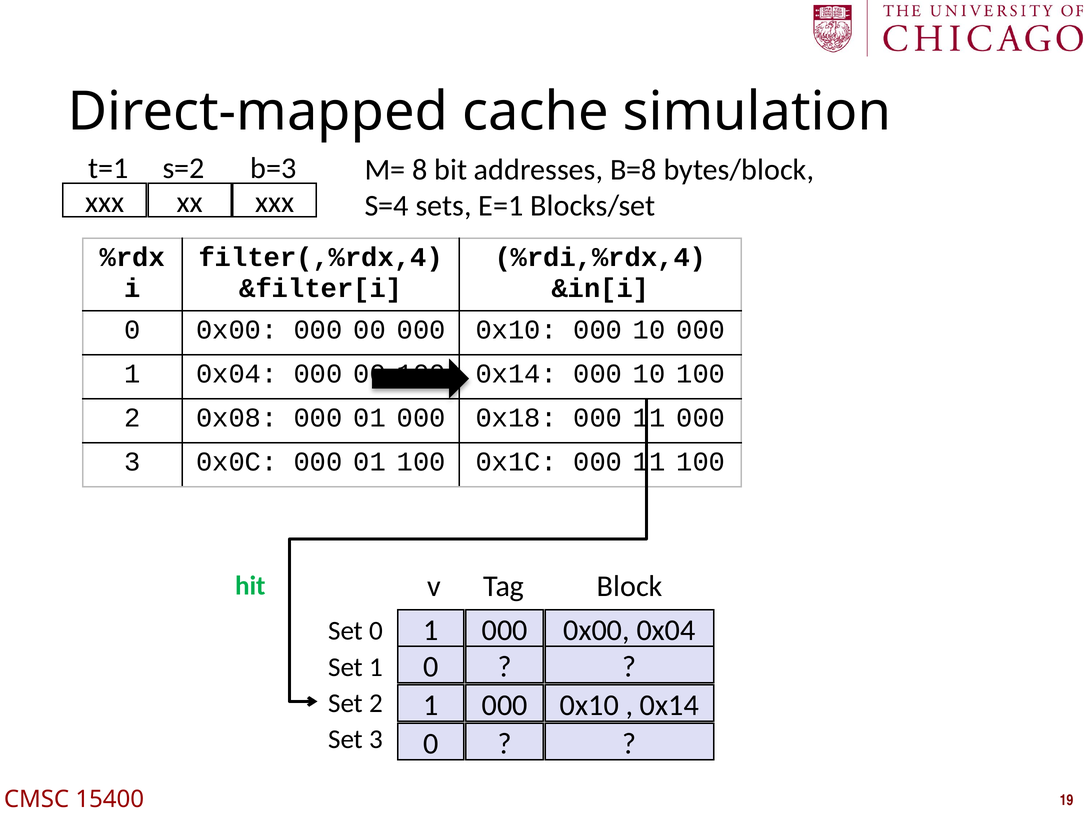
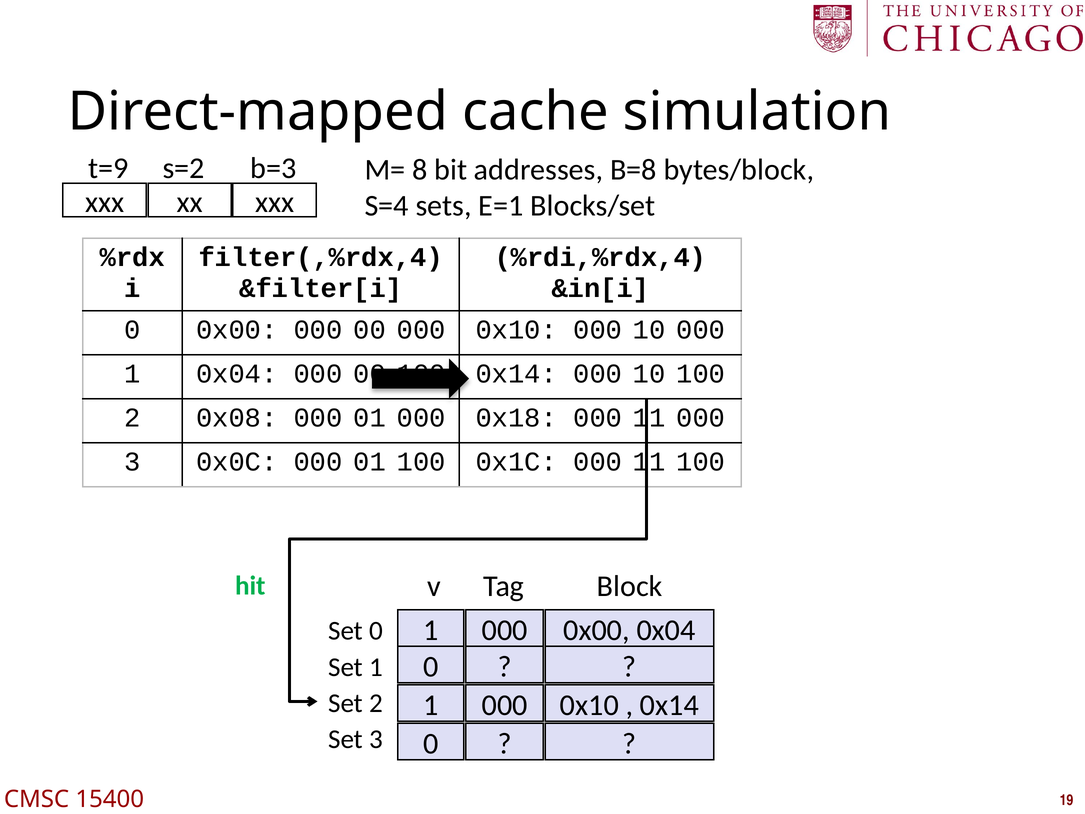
t=1: t=1 -> t=9 (108, 168)
